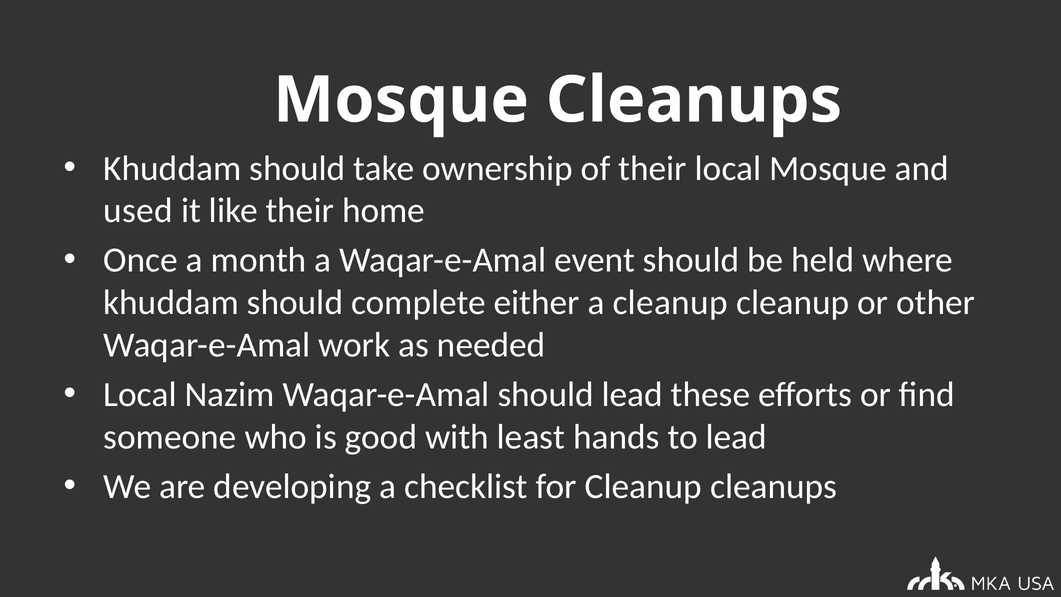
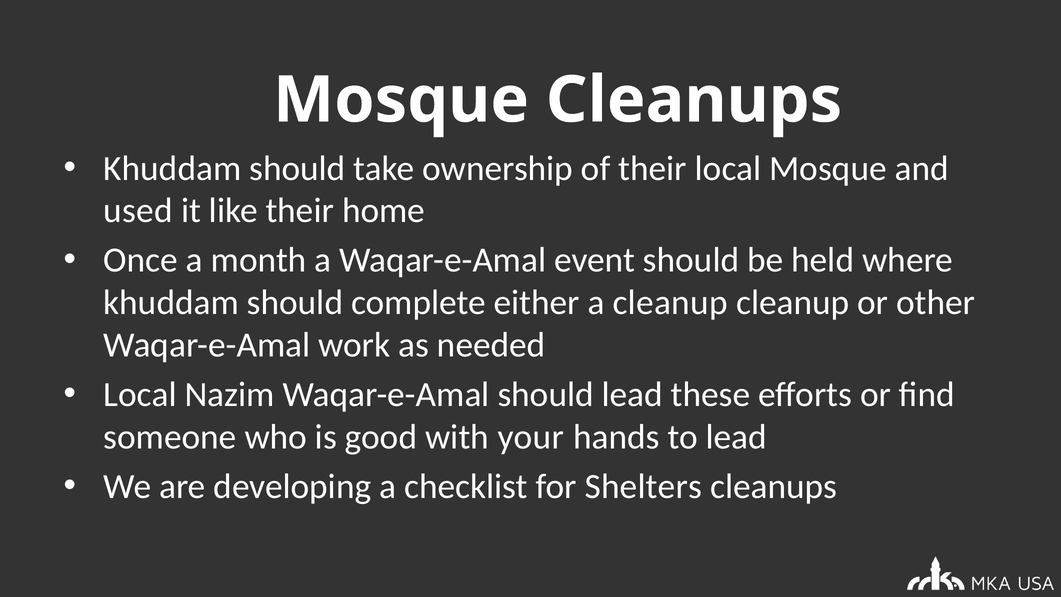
least: least -> your (531, 437)
for Cleanup: Cleanup -> Shelters (643, 487)
